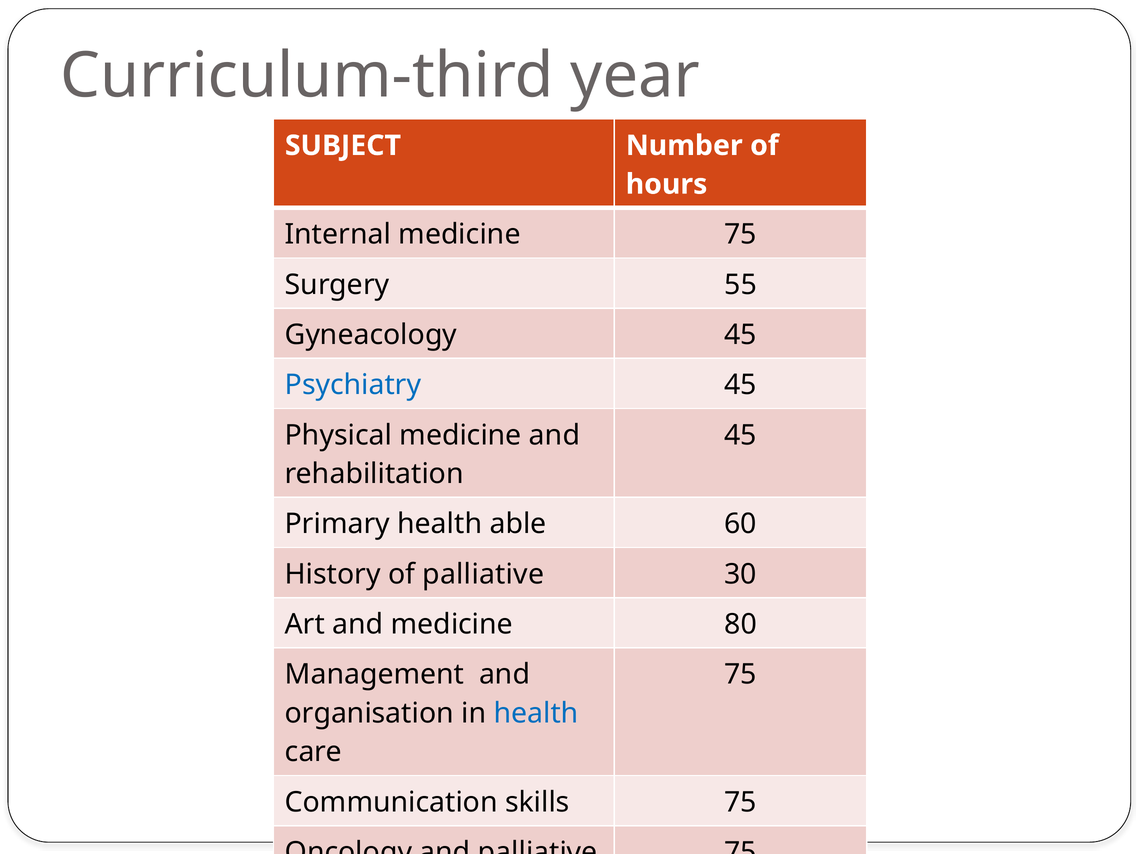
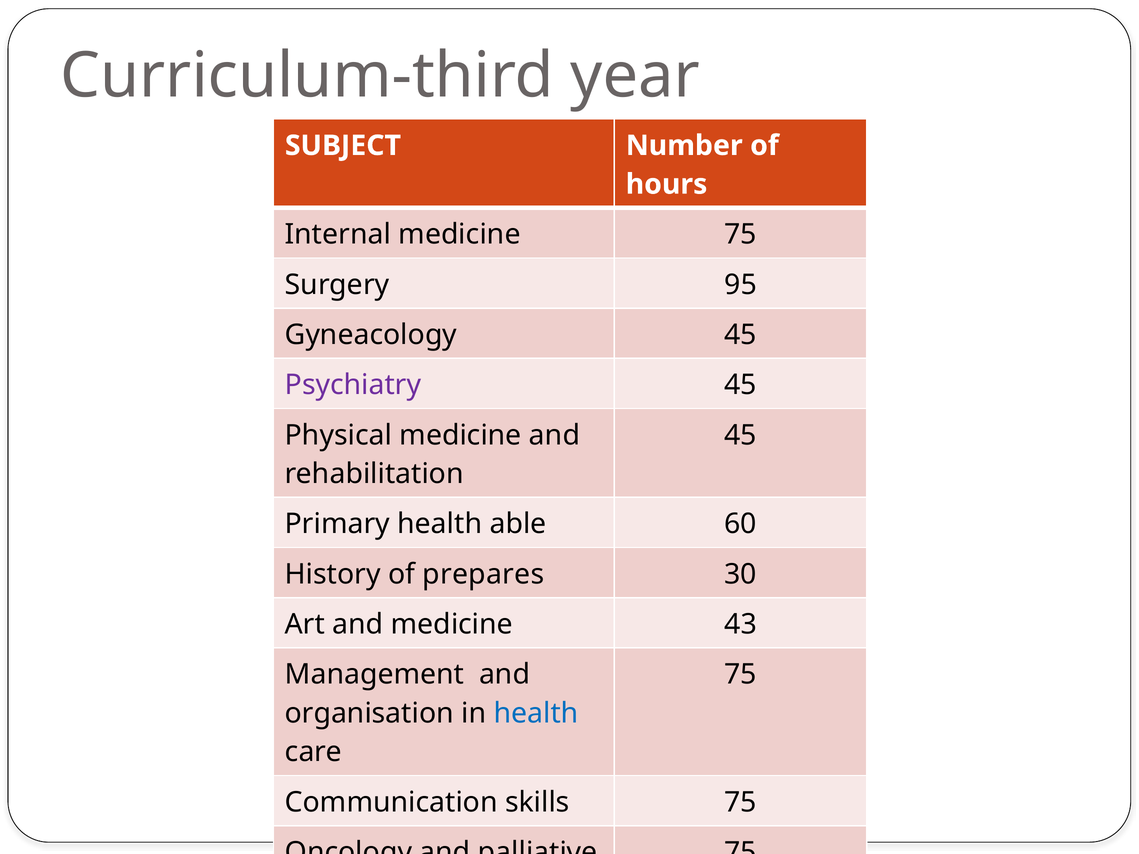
55: 55 -> 95 (741, 285)
Psychiatry colour: blue -> purple (353, 385)
of palliative: palliative -> prepares (483, 574)
80: 80 -> 43 (741, 625)
